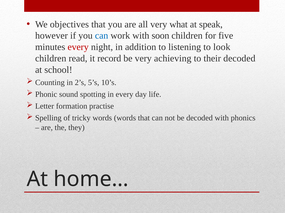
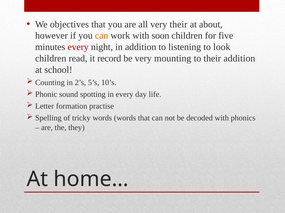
very what: what -> their (178, 24)
speak: speak -> about (211, 24)
can colour: blue -> orange (102, 36)
achieving: achieving -> mounting (173, 59)
their decoded: decoded -> addition (239, 59)
